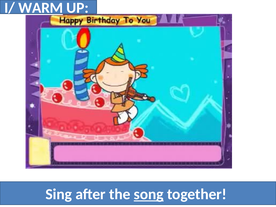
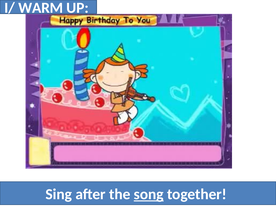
WARM underline: present -> none (41, 8)
